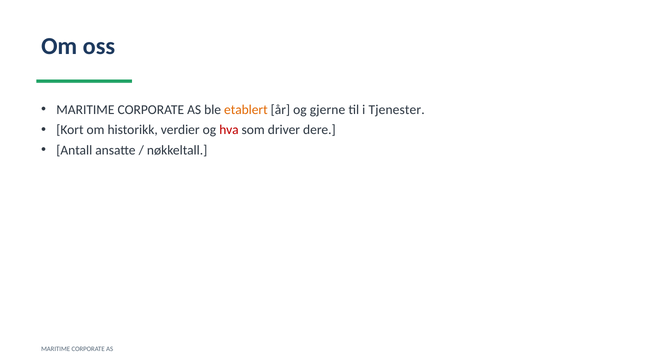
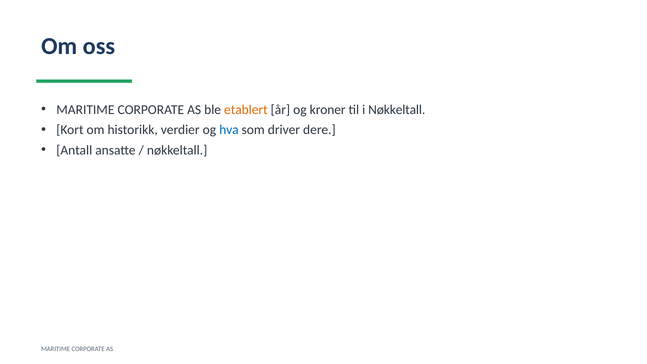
gjerne: gjerne -> kroner (328, 110)
i Tjenester: Tjenester -> Nøkkeltall (397, 110)
hva colour: red -> blue (229, 130)
